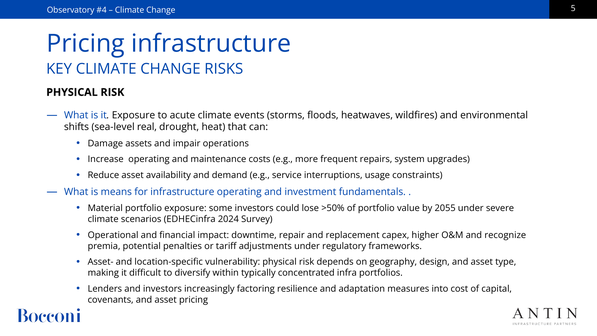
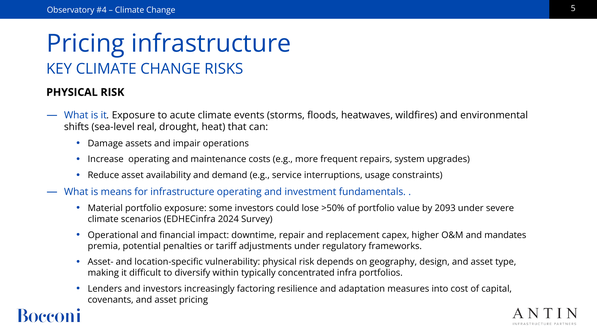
2055: 2055 -> 2093 (445, 208)
recognize: recognize -> mandates (505, 235)
